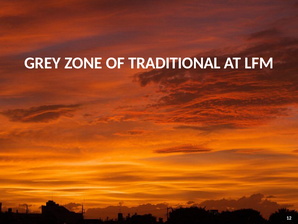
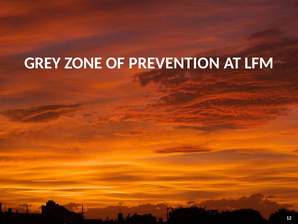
TRADITIONAL: TRADITIONAL -> PREVENTION (174, 63)
